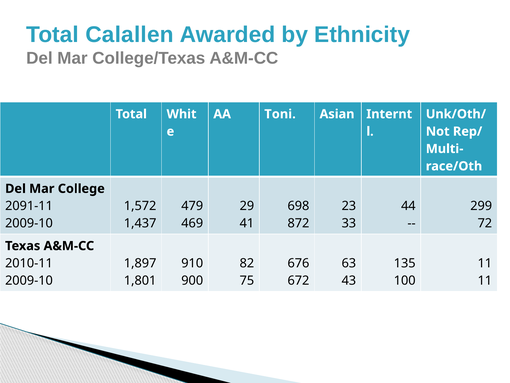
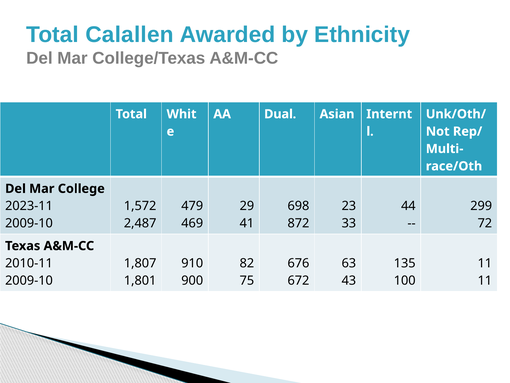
Toni: Toni -> Dual (280, 114)
2091-11: 2091-11 -> 2023-11 (29, 206)
1,437: 1,437 -> 2,487 (140, 223)
1,897: 1,897 -> 1,807 (140, 263)
